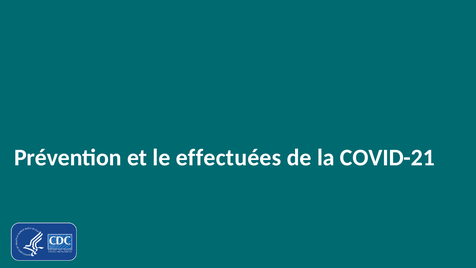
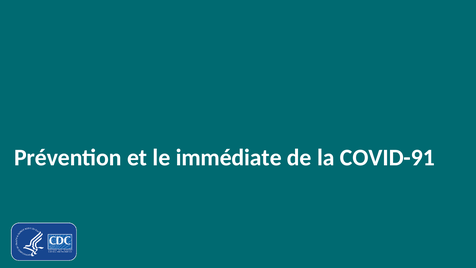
effectuées: effectuées -> immédiate (229, 157)
COVID-21: COVID-21 -> COVID-91 (387, 157)
